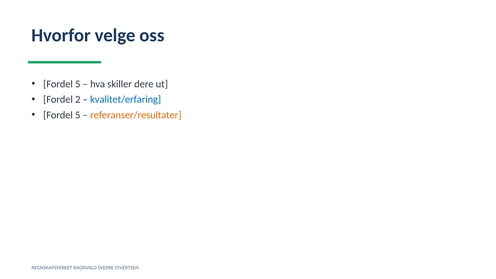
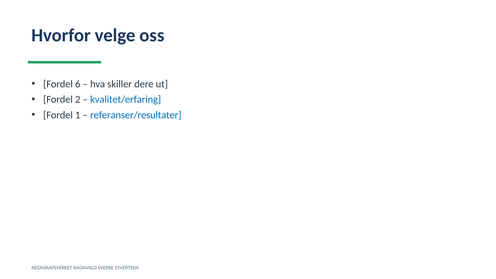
5: 5 -> 6 (78, 84)
5: 5 -> 1 (78, 115)
referanser/resultater colour: orange -> blue (136, 115)
